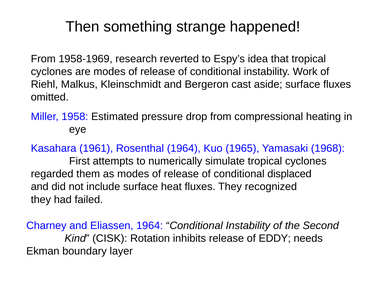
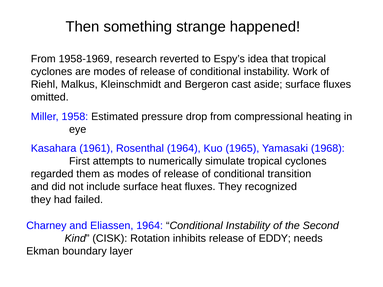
displaced: displaced -> transition (289, 174)
